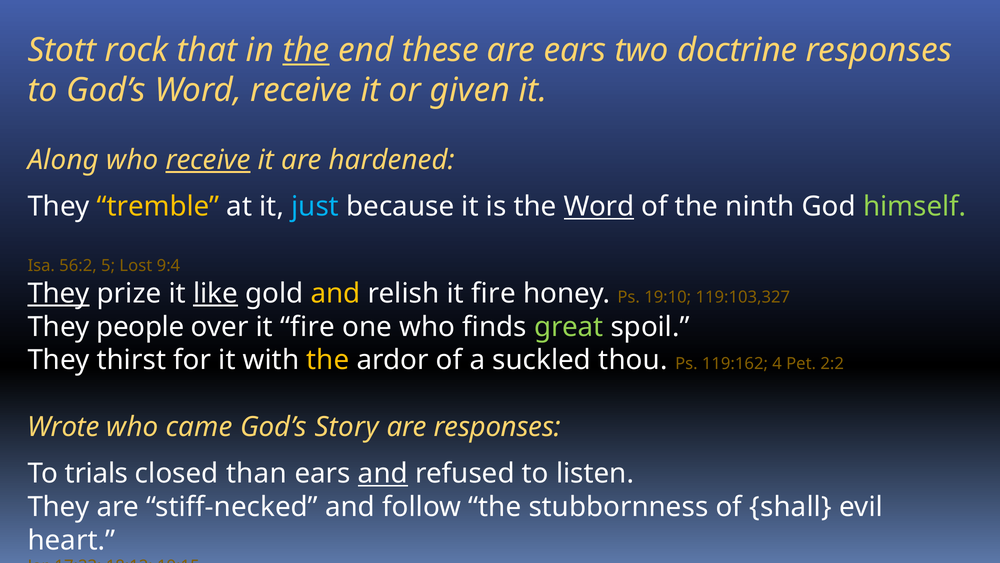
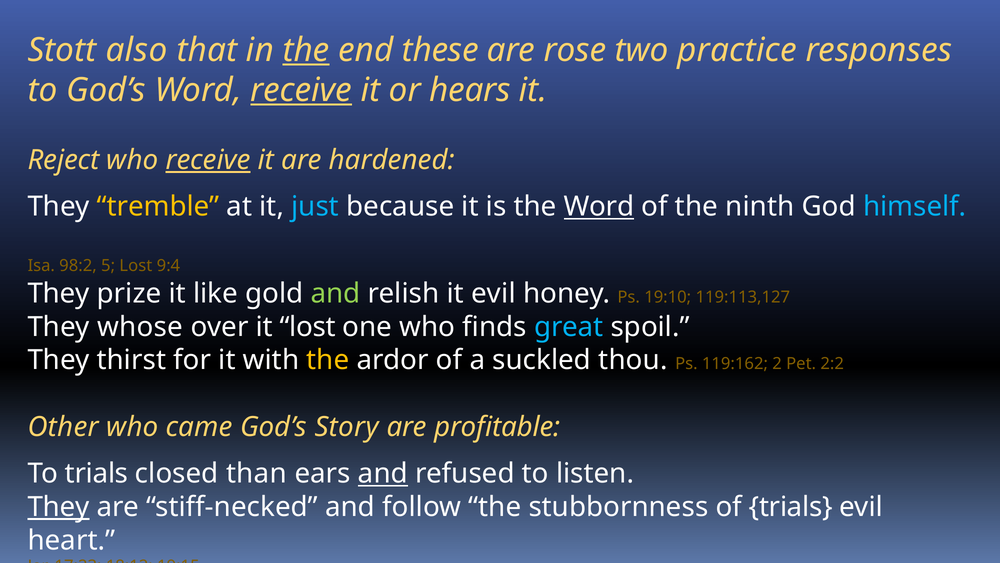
rock: rock -> also (137, 50)
are ears: ears -> rose (575, 50)
doctrine: doctrine -> practice (737, 50)
receive underline: none -> present (301, 90)
given: given -> hears (470, 90)
Along: Along -> Reject (63, 160)
himself colour: light green -> light blue (915, 207)
56:2: 56:2 -> 98:2 (78, 266)
They underline: present -> none (59, 293)
like underline: present -> none (216, 293)
and colour: yellow -> light green (336, 293)
relish it fire: fire -> evil (493, 293)
119:103,327: 119:103,327 -> 119:113,127 (743, 297)
people: people -> whose (140, 327)
over it fire: fire -> lost (308, 327)
great colour: light green -> light blue (569, 327)
4: 4 -> 2 (777, 364)
Wrote: Wrote -> Other (63, 427)
are responses: responses -> profitable (497, 427)
They underline: none -> present (59, 507)
of shall: shall -> trials (791, 507)
